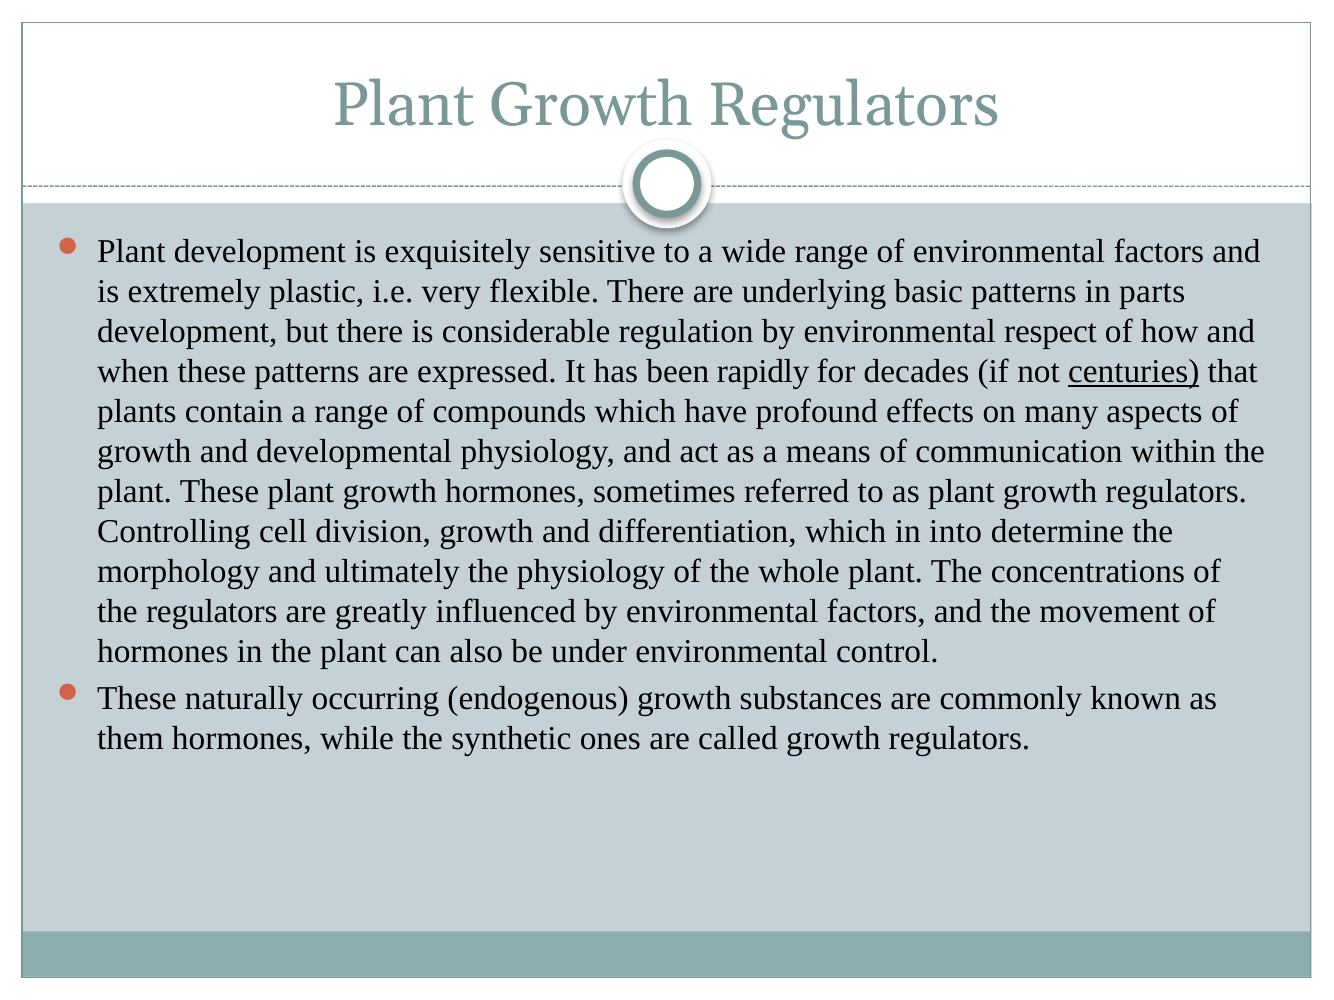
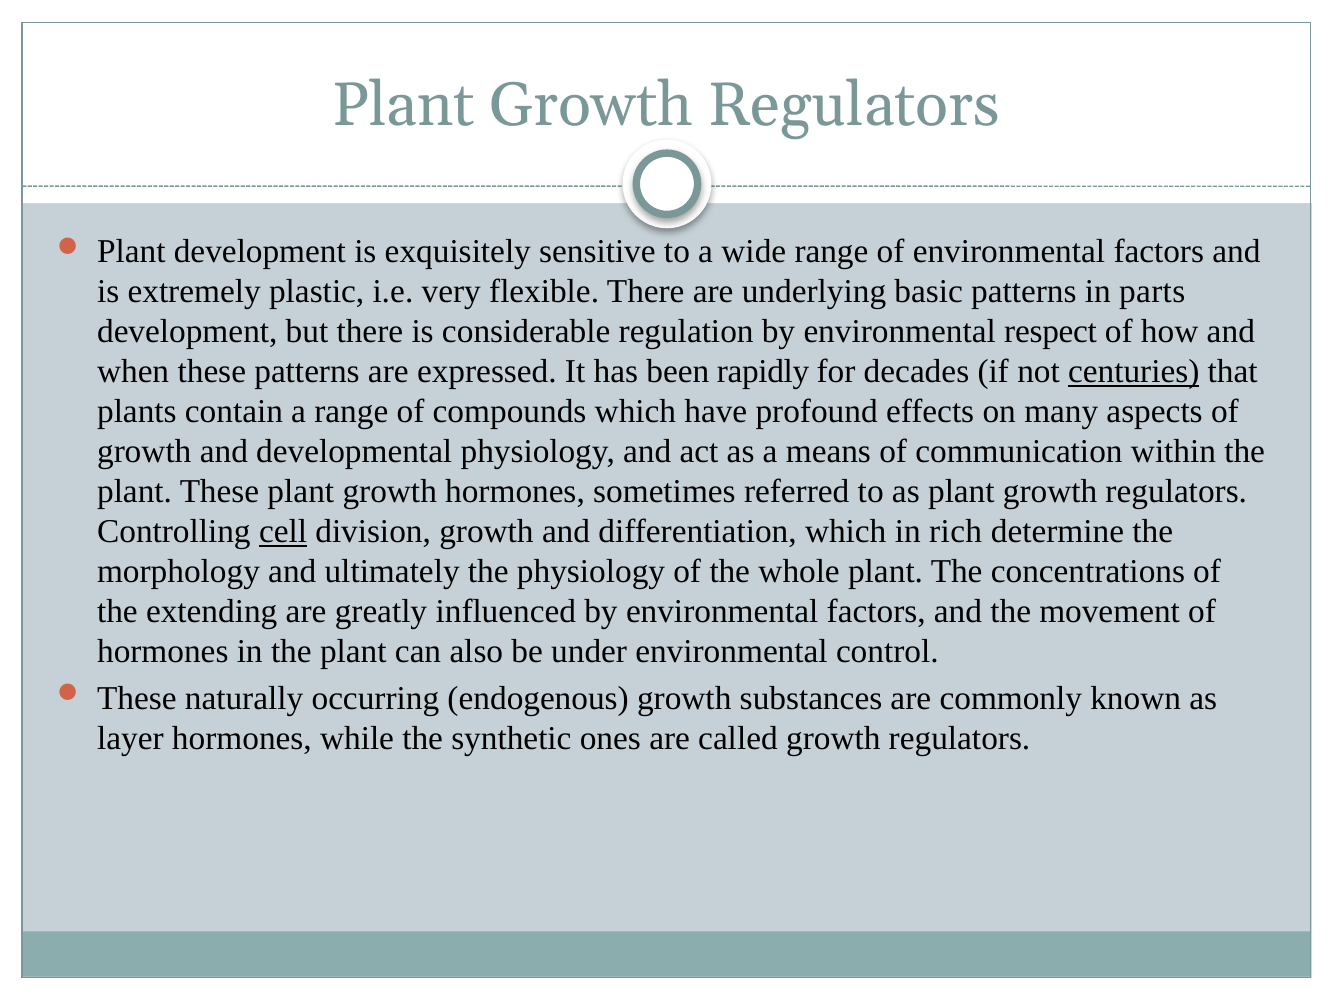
cell underline: none -> present (283, 532)
into: into -> rich (956, 532)
the regulators: regulators -> extending (212, 612)
them: them -> layer (130, 739)
